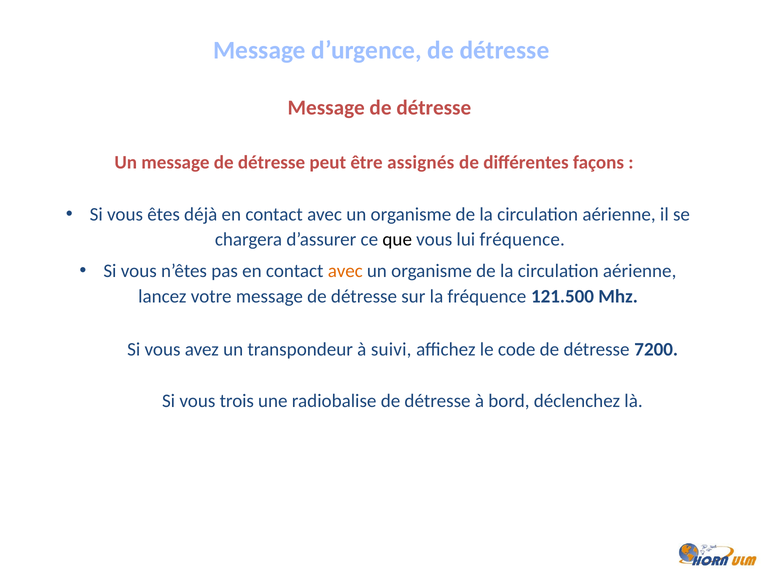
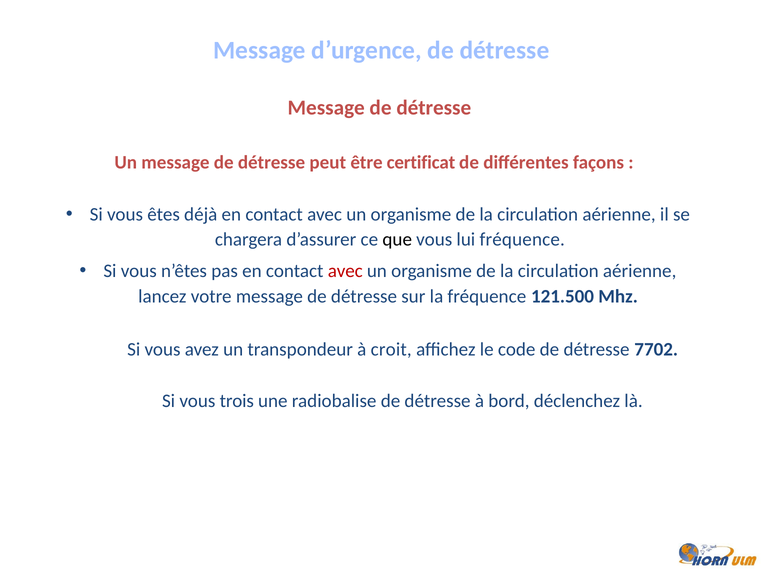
assignés: assignés -> certificat (421, 162)
avec colour: orange -> red (345, 271)
suivi: suivi -> croit (391, 349)
7200: 7200 -> 7702 (656, 349)
